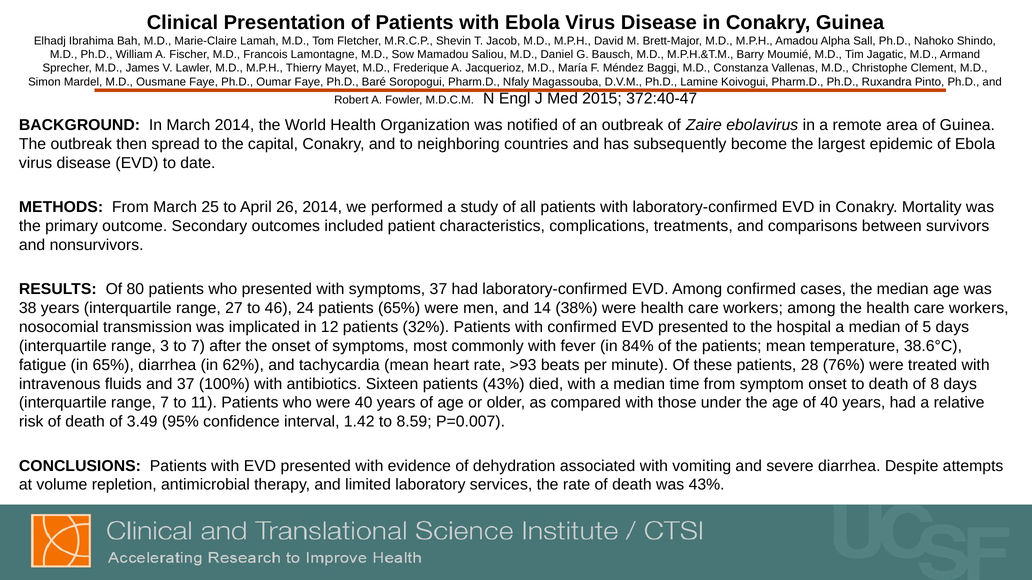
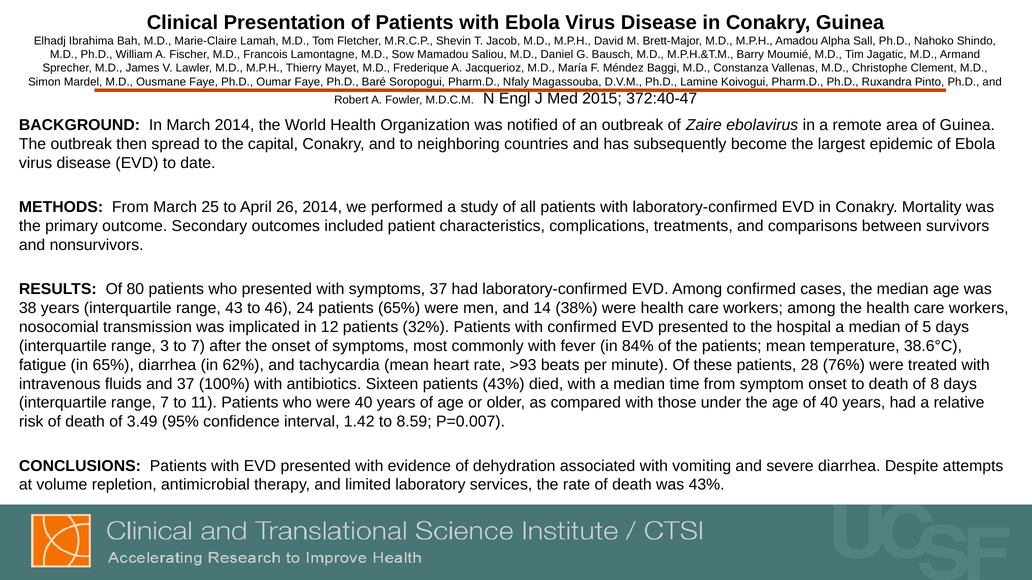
27: 27 -> 43 (234, 308)
